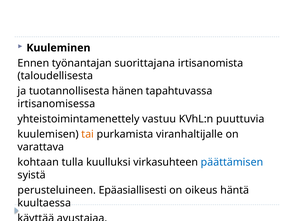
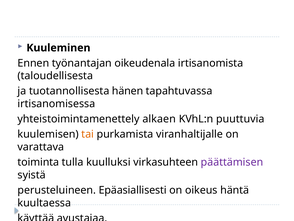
suorittajana: suorittajana -> oikeudenala (145, 63)
vastuu: vastuu -> alkaen (159, 119)
kohtaan: kohtaan -> toiminta (38, 162)
päättämisen colour: blue -> purple (232, 162)
